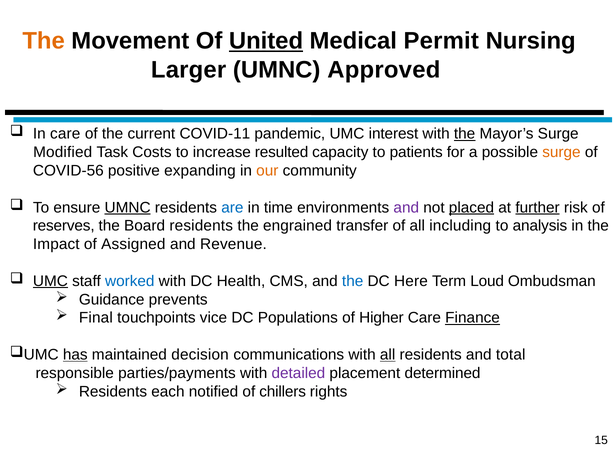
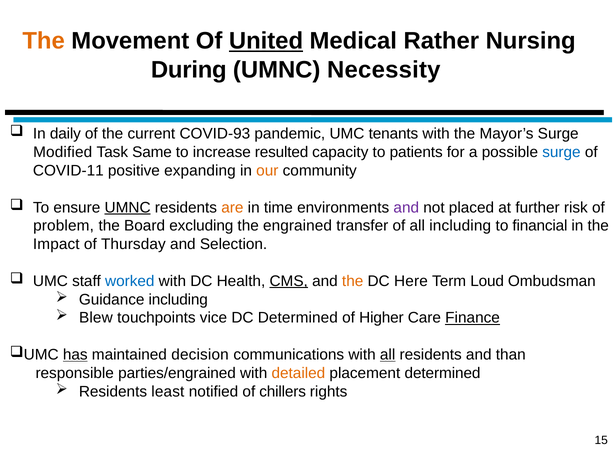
Permit: Permit -> Rather (441, 41)
Larger: Larger -> During (189, 70)
Approved: Approved -> Necessity (384, 70)
In care: care -> daily (65, 134)
COVID-11: COVID-11 -> COVID-93 (215, 134)
interest: interest -> tenants (393, 134)
the underline: present -> none (465, 134)
Costs: Costs -> Same (152, 152)
surge colour: orange -> blue (561, 152)
COVID-56: COVID-56 -> COVID-11 (68, 171)
are colour: blue -> orange (232, 208)
placed underline: present -> none (471, 208)
further underline: present -> none (538, 208)
reserves: reserves -> problem (64, 226)
Board residents: residents -> excluding (201, 226)
analysis: analysis -> financial (540, 226)
Assigned: Assigned -> Thursday (133, 245)
Revenue: Revenue -> Selection (234, 245)
UMC underline: present -> none (50, 281)
CMS underline: none -> present (289, 281)
the colour: blue -> orange (353, 281)
Guidance prevents: prevents -> including (178, 300)
Final: Final -> Blew (96, 318)
DC Populations: Populations -> Determined (298, 318)
total: total -> than (511, 355)
parties/payments: parties/payments -> parties/engrained (177, 373)
detailed colour: purple -> orange (298, 373)
each: each -> least (168, 392)
